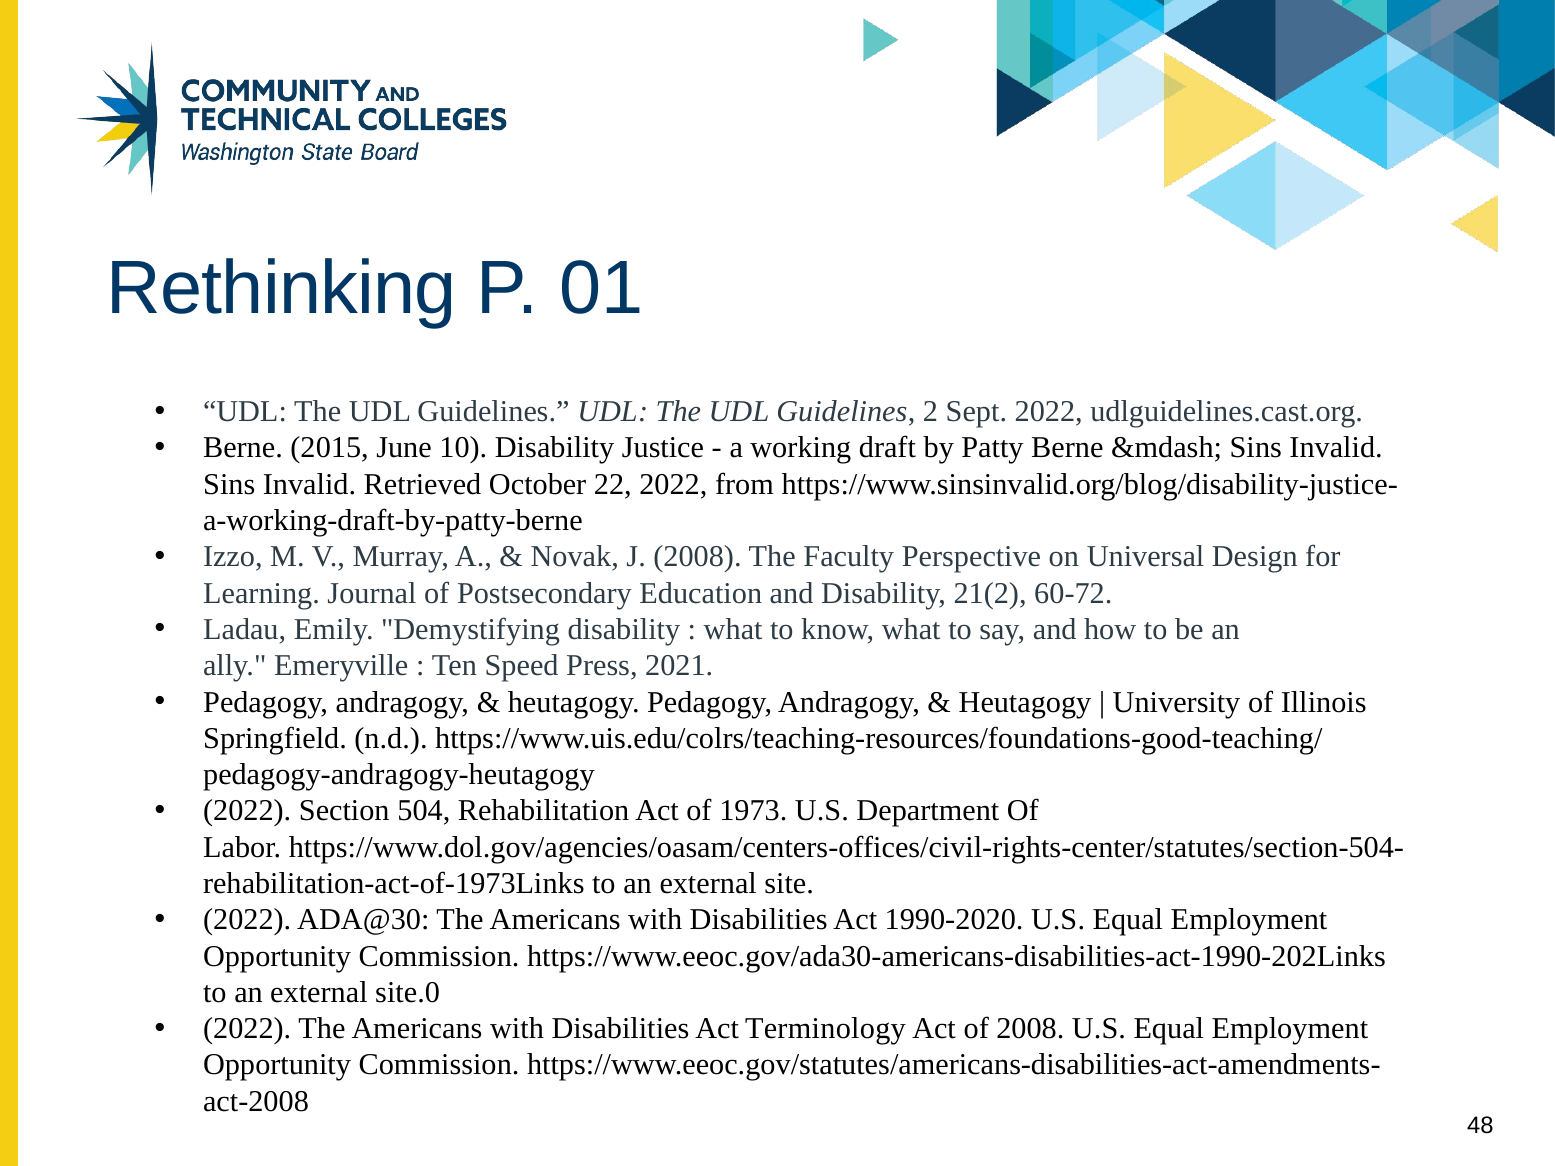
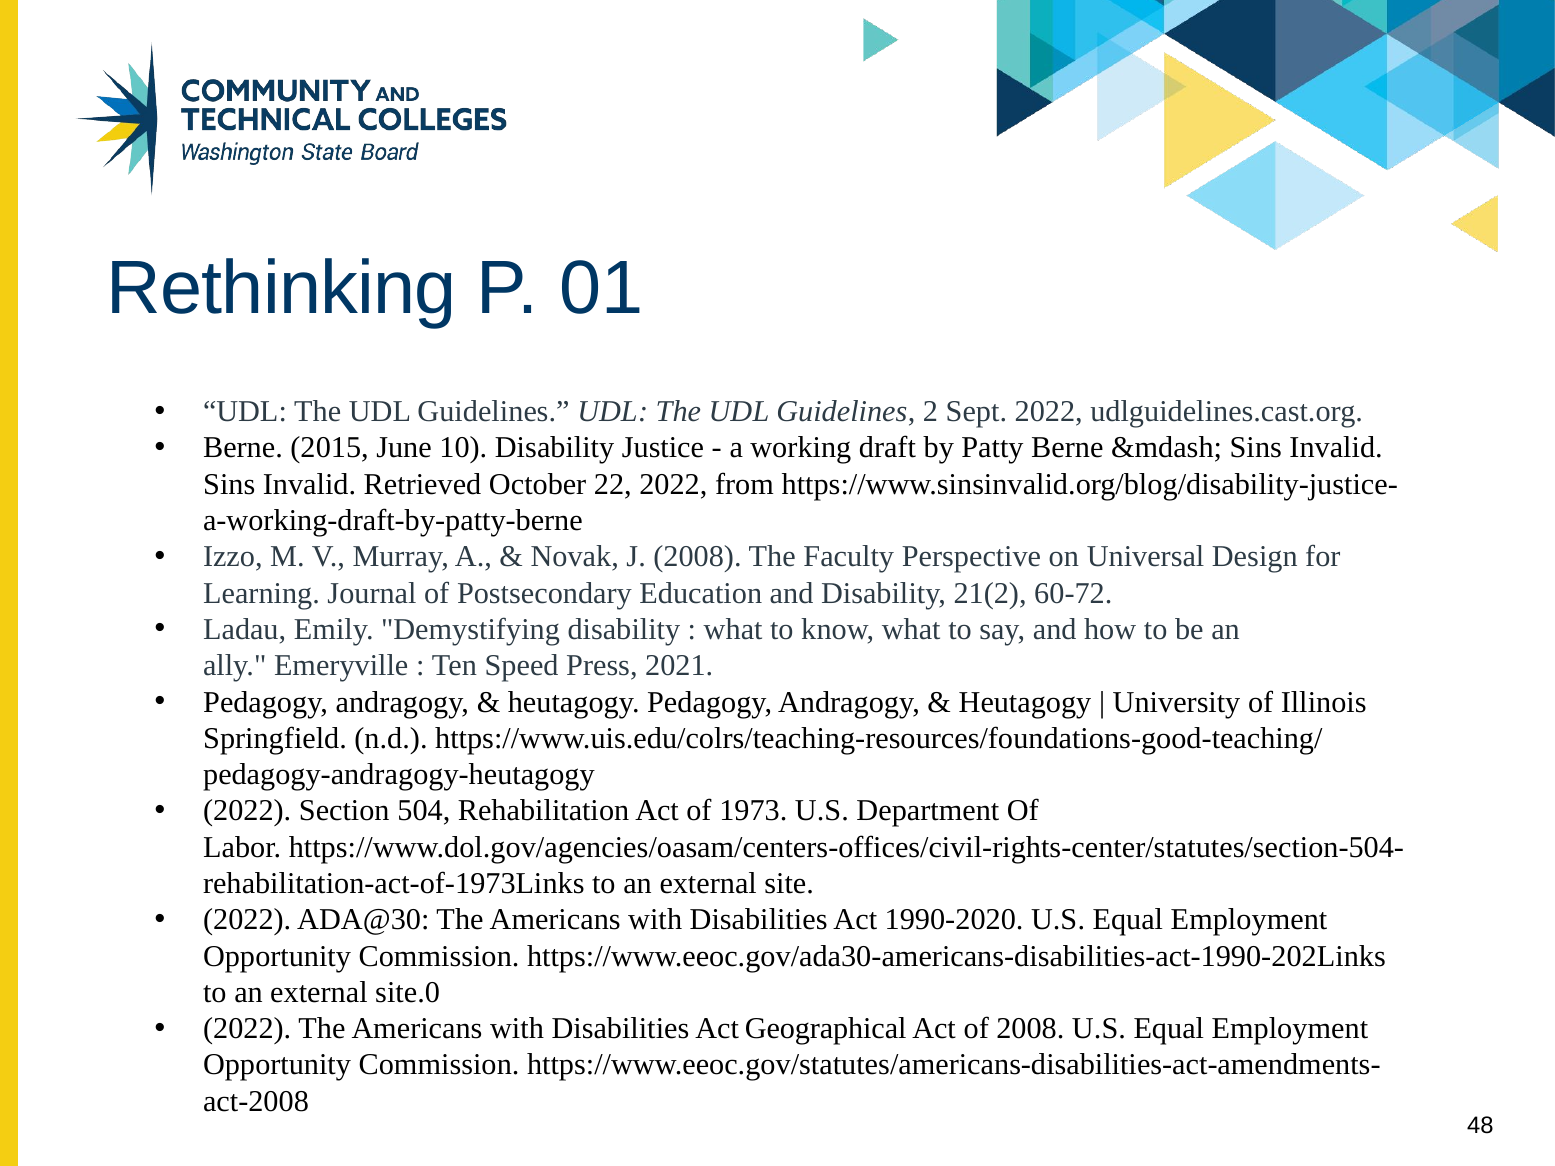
Terminology: Terminology -> Geographical (826, 1029)
